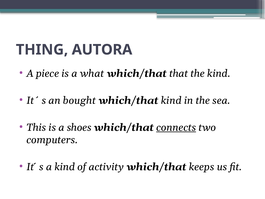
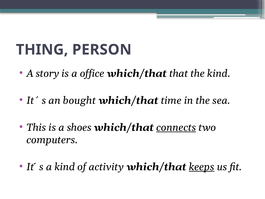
AUTORA: AUTORA -> PERSON (102, 50)
piece: piece -> story (47, 73)
what: what -> office (92, 73)
which/that kind: kind -> time (171, 100)
keeps underline: none -> present (202, 167)
